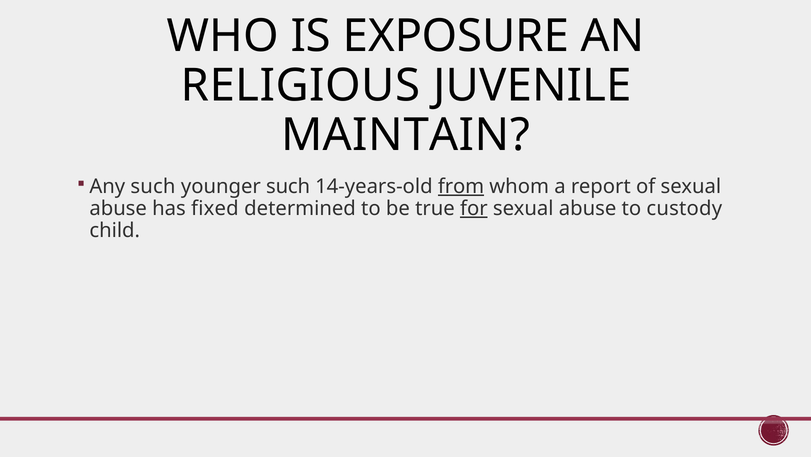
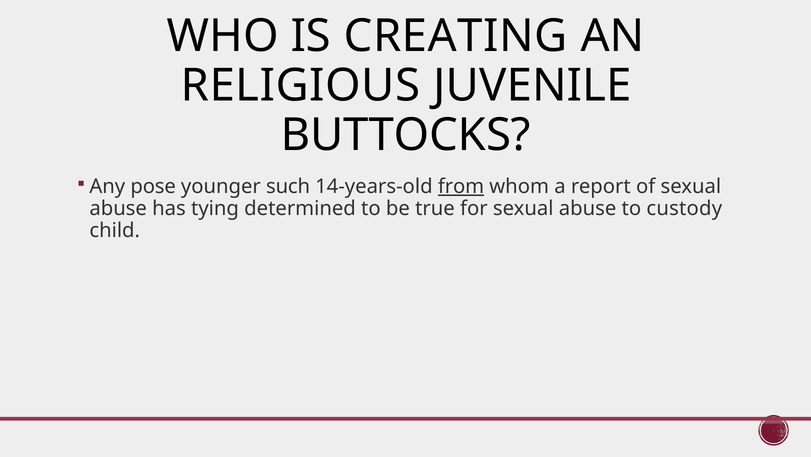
EXPOSURE: EXPOSURE -> CREATING (456, 36)
MAINTAIN: MAINTAIN -> BUTTOCKS (406, 135)
Any such: such -> pose (153, 186)
fixed: fixed -> tying (215, 208)
for underline: present -> none (474, 208)
